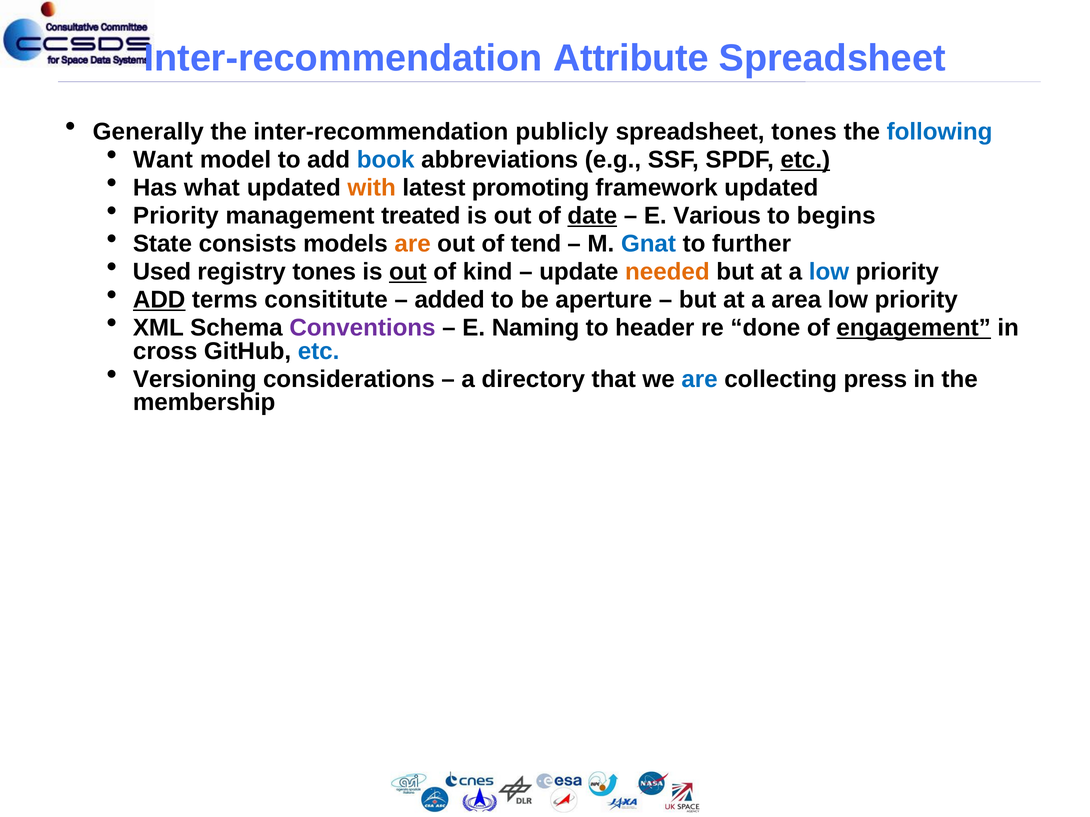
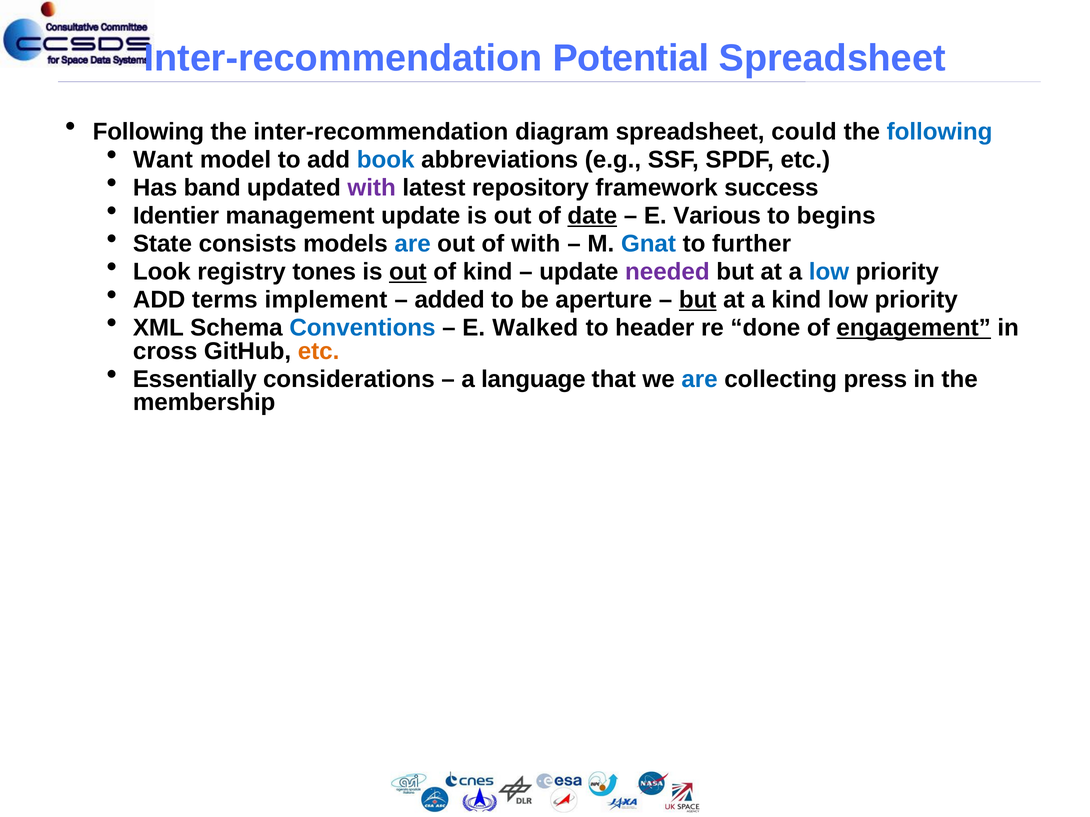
Attribute: Attribute -> Potential (631, 58)
Generally: Generally -> Following (148, 132)
publicly: publicly -> diagram (562, 132)
spreadsheet tones: tones -> could (804, 132)
etc underline: present -> none (805, 160)
what: what -> band (212, 188)
with colour: orange -> purple (372, 188)
promoting: promoting -> repository (531, 188)
framework updated: updated -> success (771, 188)
Priority: Priority -> Identier (176, 216)
management treated: treated -> update (421, 216)
are colour: orange -> blue (413, 244)
of tend: tend -> with (536, 244)
Used: Used -> Look (162, 272)
needed colour: orange -> purple (667, 272)
ADD underline: present -> none (159, 300)
consititute: consititute -> implement (326, 300)
but underline: none -> present (698, 300)
a area: area -> kind (796, 300)
Conventions colour: purple -> blue (362, 328)
Naming: Naming -> Walked (535, 328)
etc colour: blue -> orange (319, 351)
Versioning: Versioning -> Essentially (195, 379)
directory: directory -> language (533, 379)
